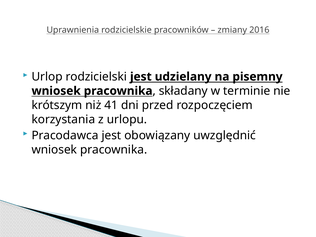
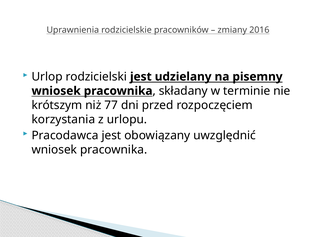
41: 41 -> 77 (111, 105)
